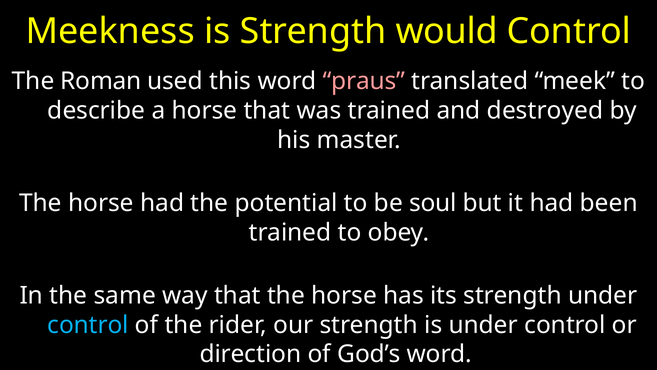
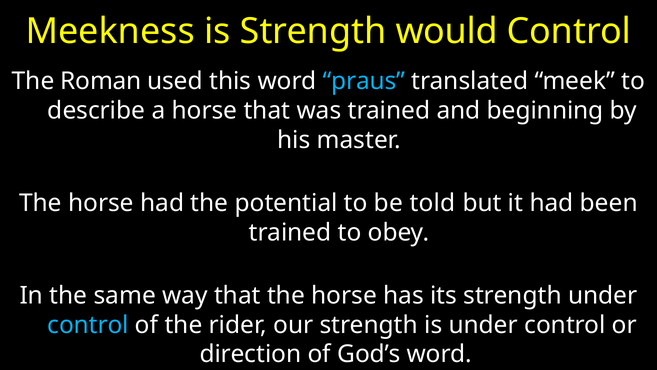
praus colour: pink -> light blue (364, 81)
destroyed: destroyed -> beginning (545, 110)
soul: soul -> told (433, 203)
